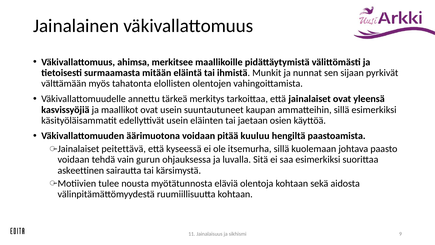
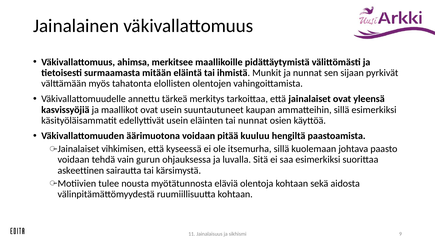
tai jaetaan: jaetaan -> nunnat (253, 120)
peitettävä: peitettävä -> vihkimisen (124, 149)
